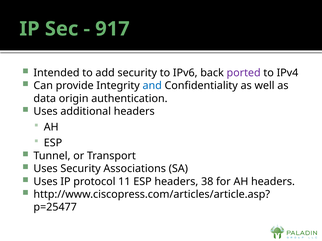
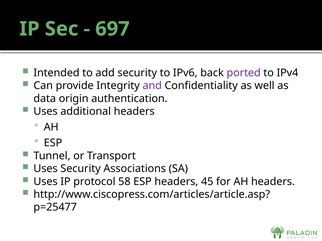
917: 917 -> 697 (112, 29)
and colour: blue -> purple (152, 86)
11: 11 -> 58 (124, 182)
38: 38 -> 45 (207, 182)
